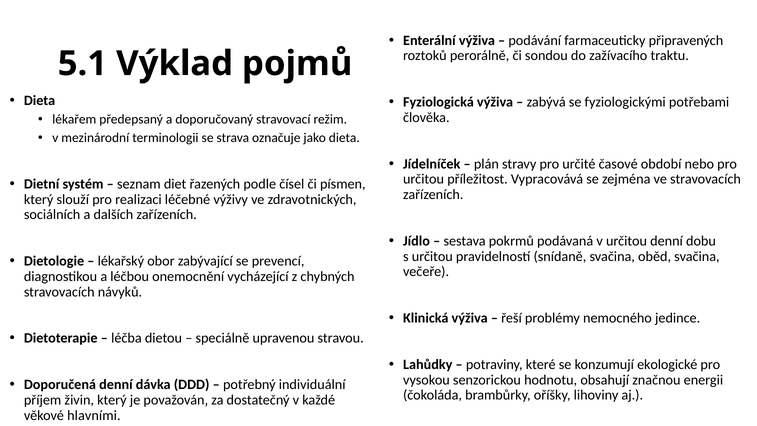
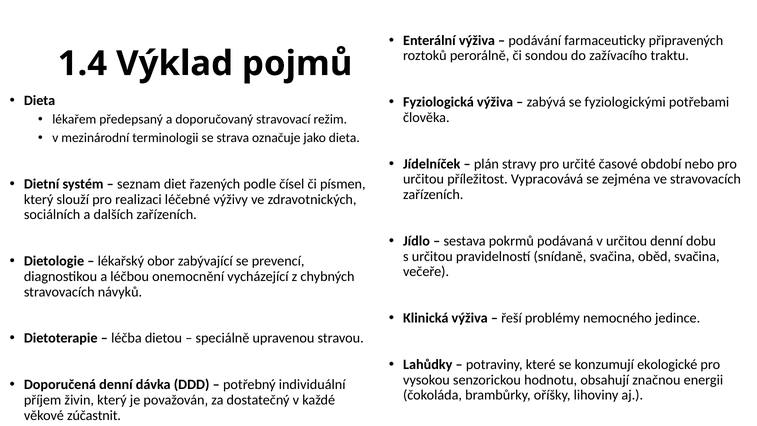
5.1: 5.1 -> 1.4 (82, 64)
hlavními: hlavními -> zúčastnit (94, 415)
